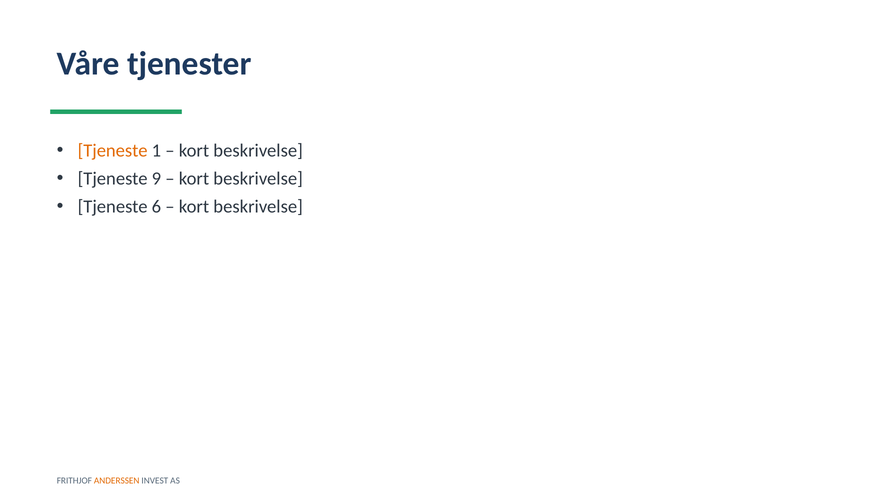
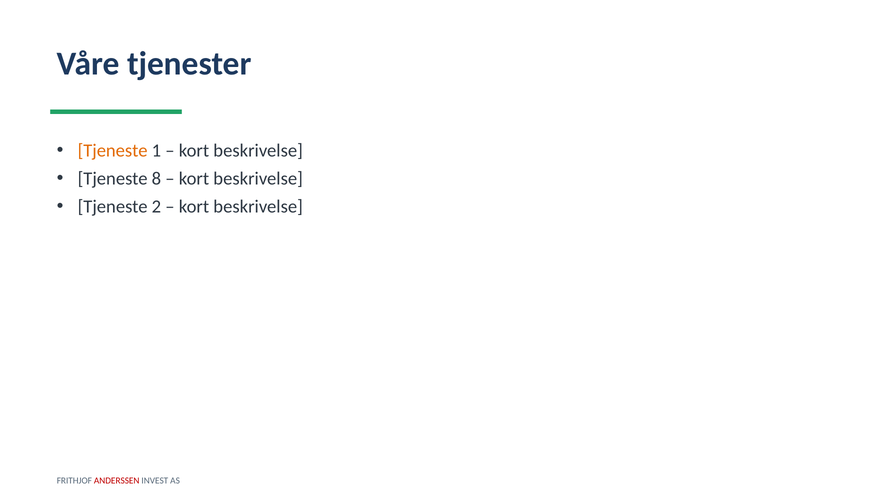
9: 9 -> 8 (156, 179)
6: 6 -> 2 (156, 207)
ANDERSSEN colour: orange -> red (117, 481)
